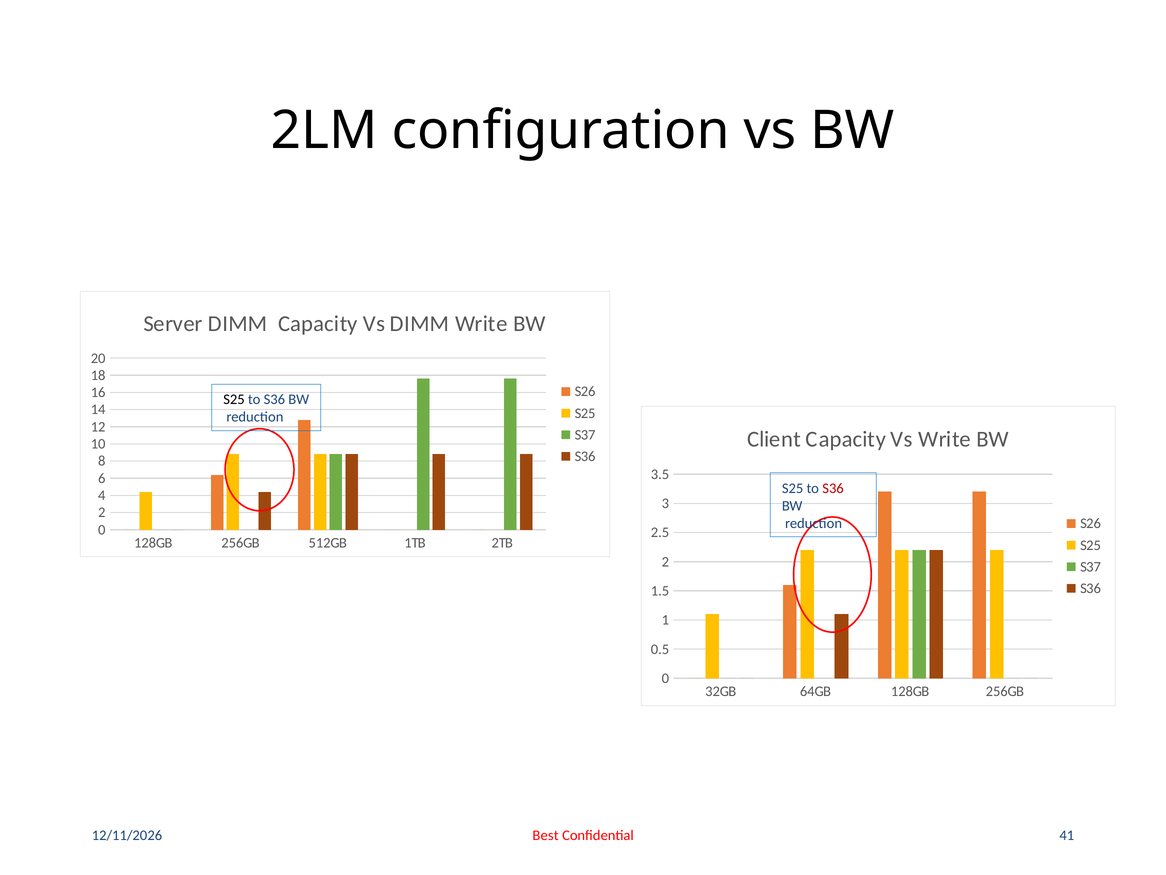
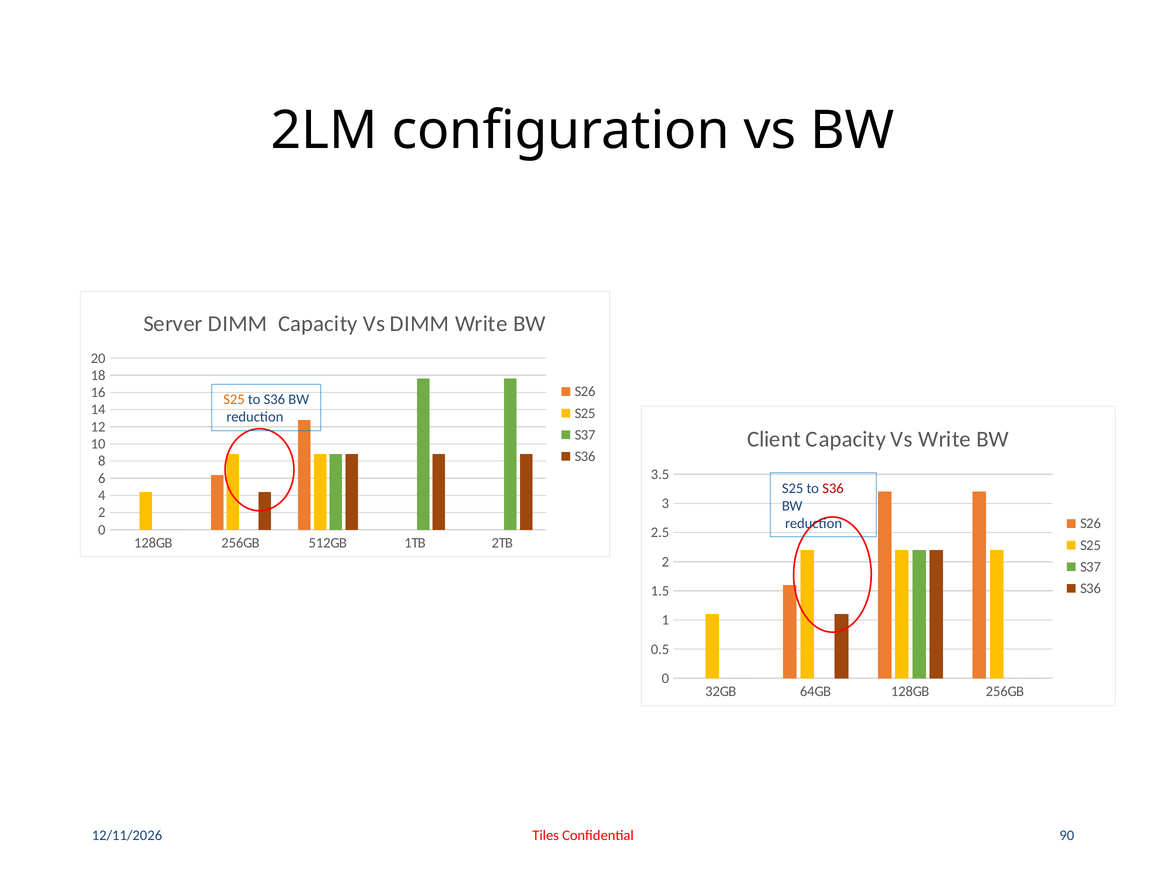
S25 colour: black -> orange (234, 399)
Best: Best -> Tiles (546, 835)
41: 41 -> 90 (1067, 835)
